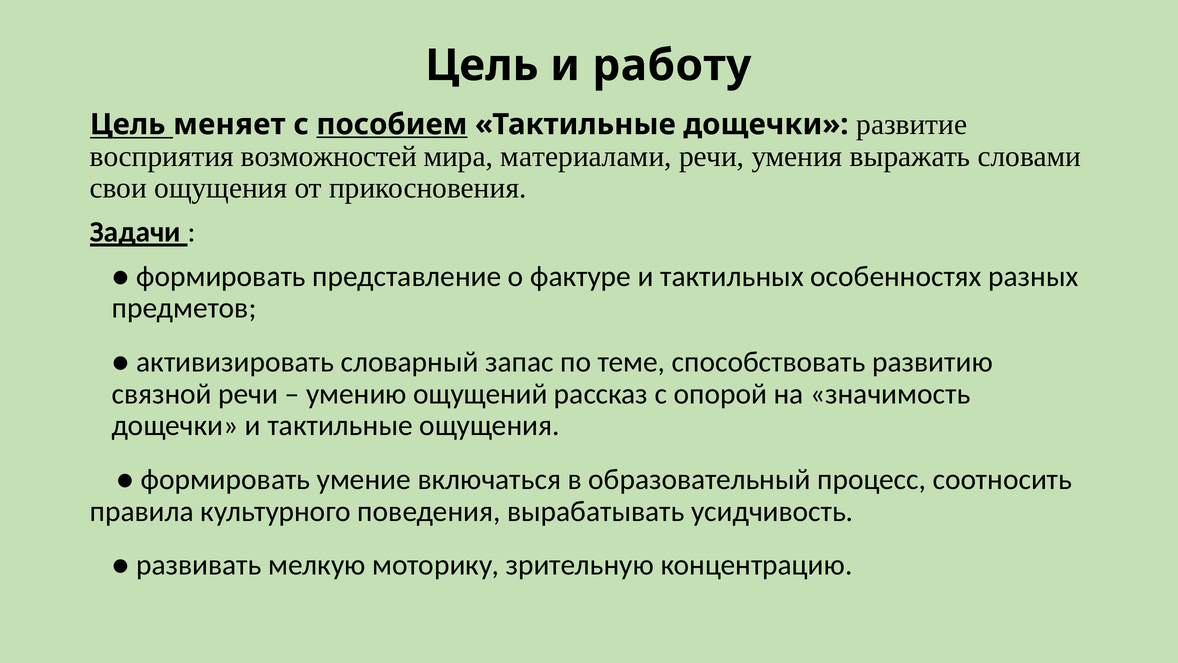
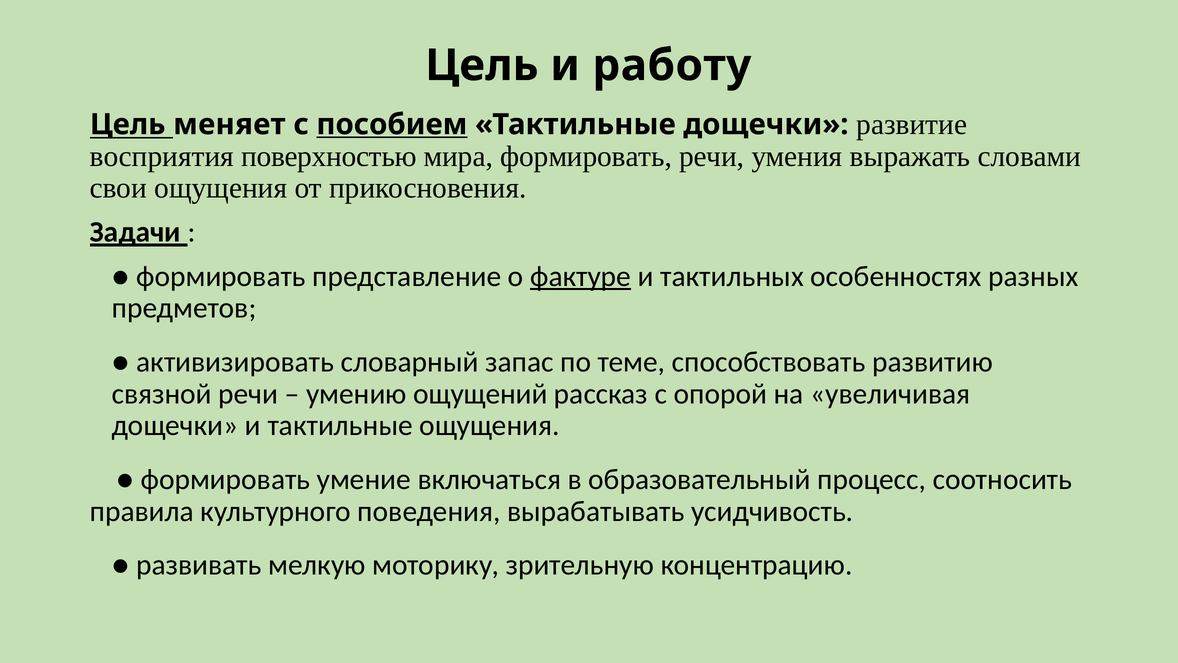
возможностей: возможностей -> поверхностью (329, 156)
мира материалами: материалами -> формировать (586, 156)
фактуре underline: none -> present (581, 276)
значимость: значимость -> увеличивая (890, 394)
